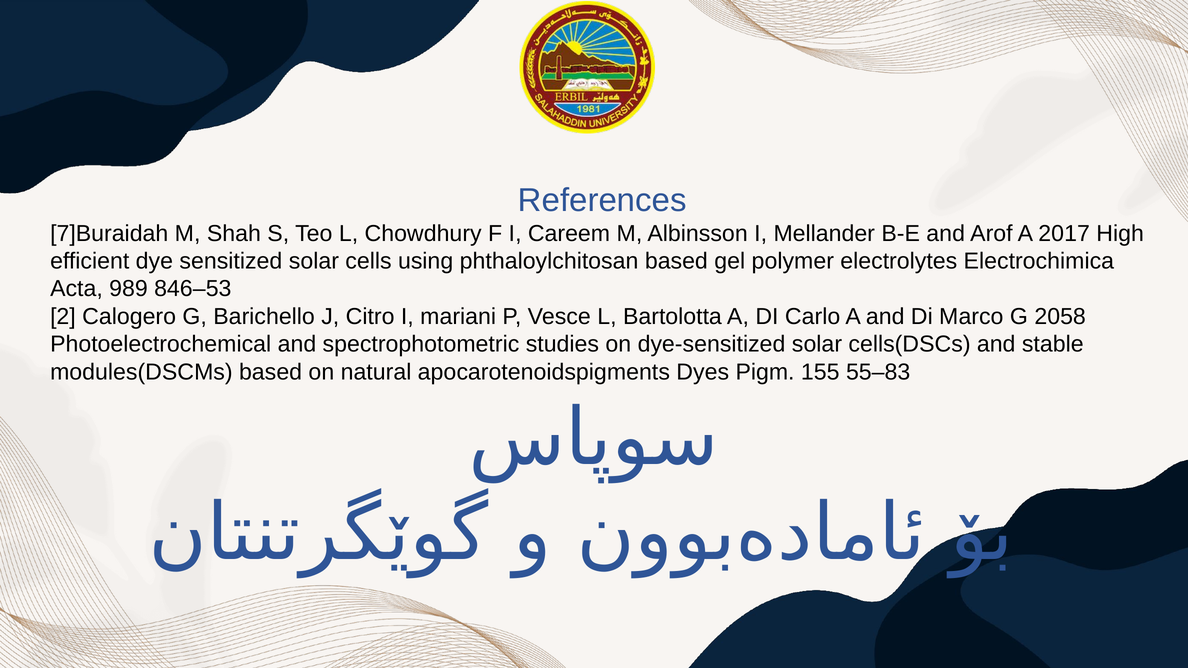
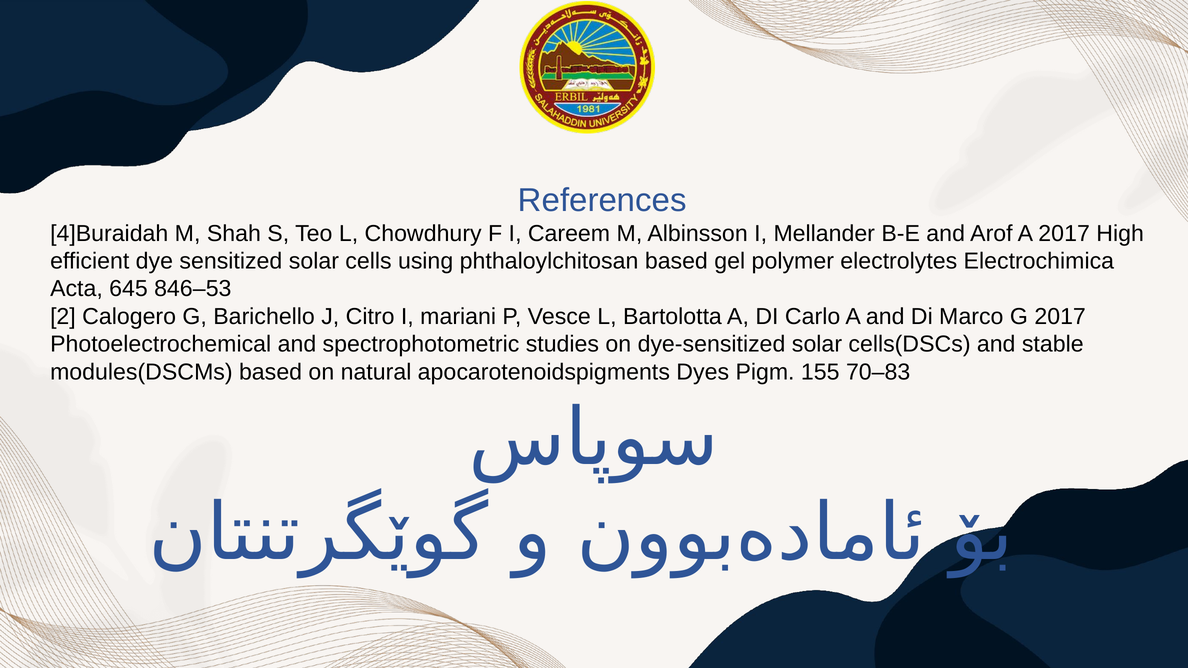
7]Buraidah: 7]Buraidah -> 4]Buraidah (109, 233)
989: 989 -> 645 (129, 289)
G 2058: 2058 -> 2017 (1060, 317)
55–83: 55–83 -> 70–83 (878, 372)
